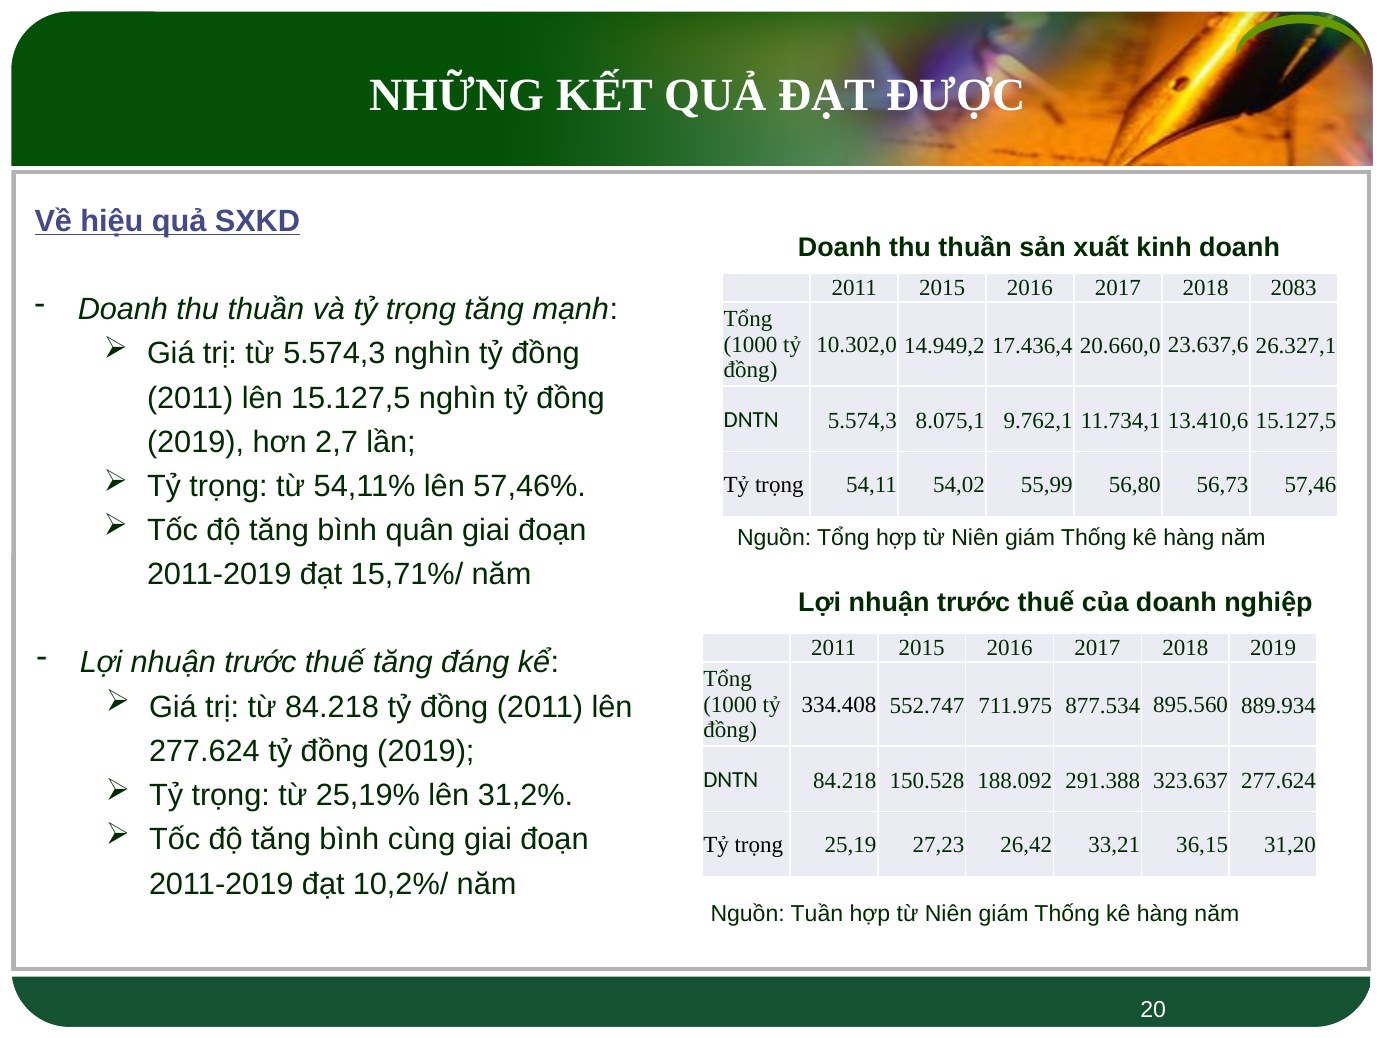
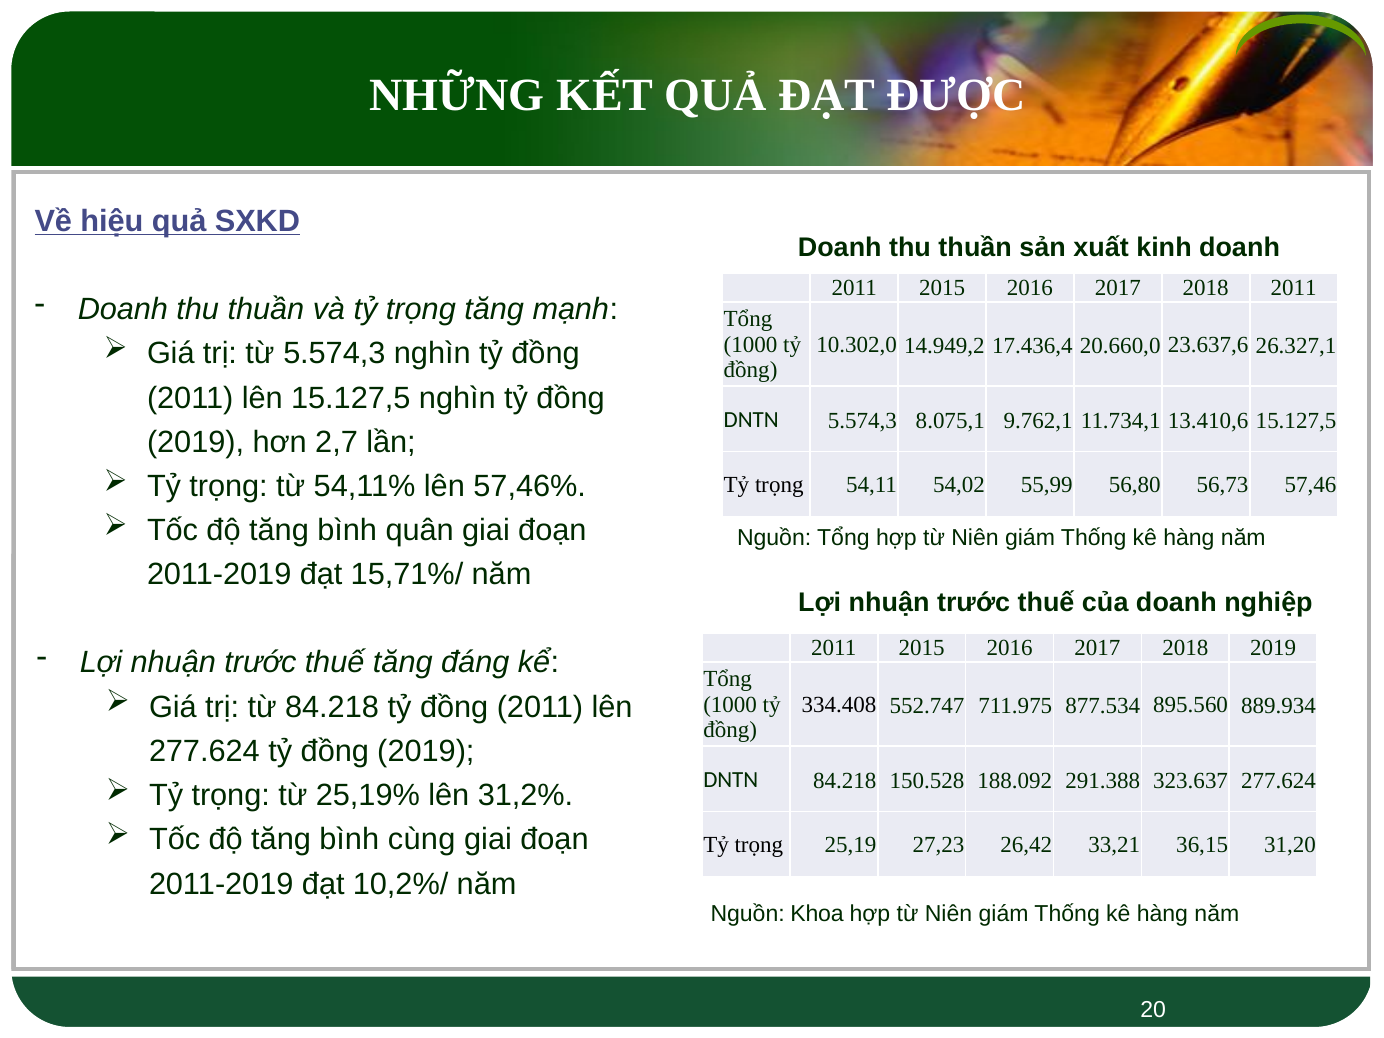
2018 2083: 2083 -> 2011 (1294, 288)
Tuần: Tuần -> Khoa (817, 914)
